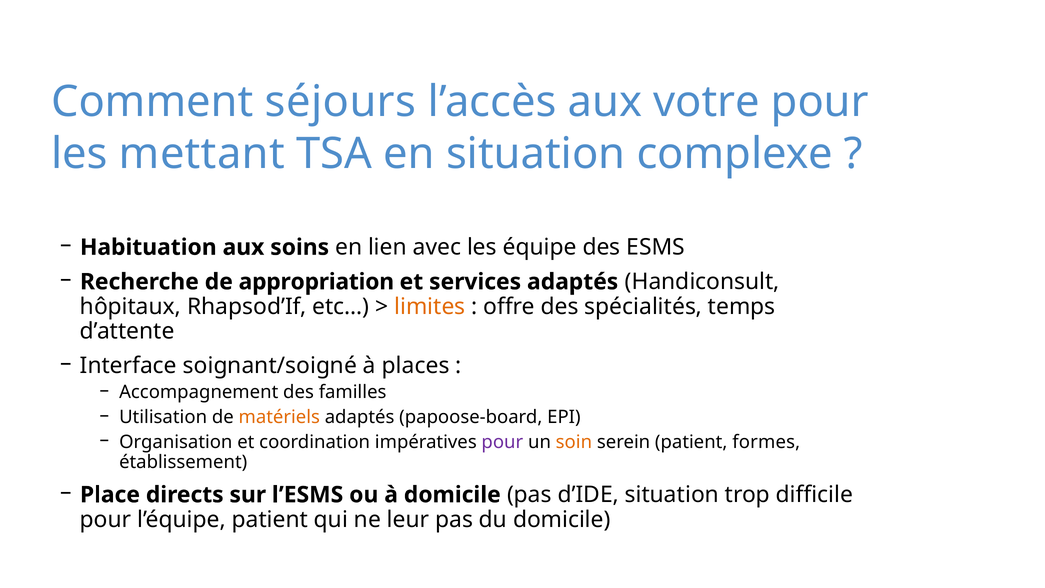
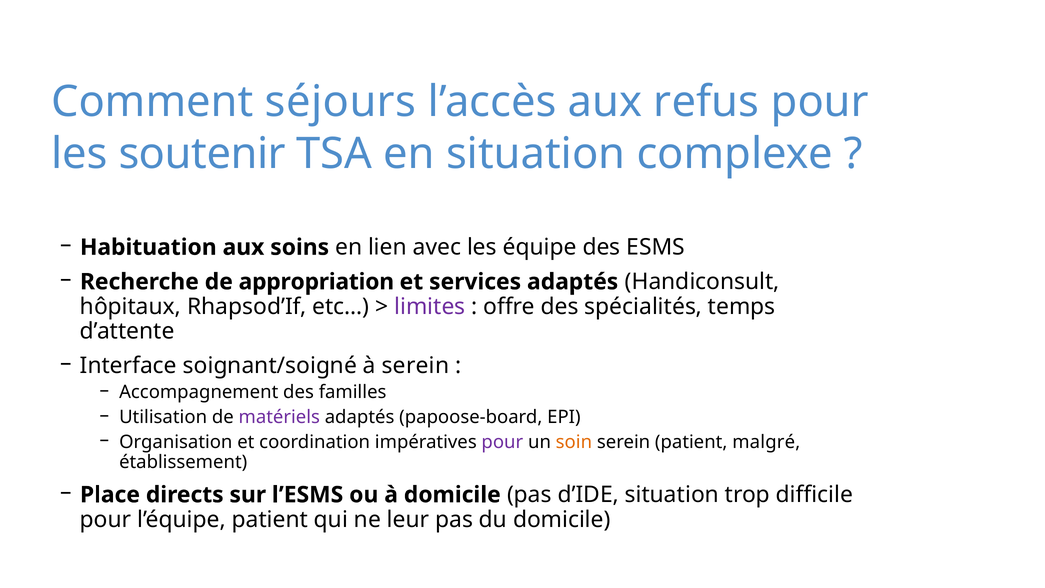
votre: votre -> refus (706, 102)
mettant: mettant -> soutenir (202, 154)
limites colour: orange -> purple (430, 306)
à places: places -> serein (415, 366)
matériels colour: orange -> purple (279, 417)
formes: formes -> malgré (766, 442)
